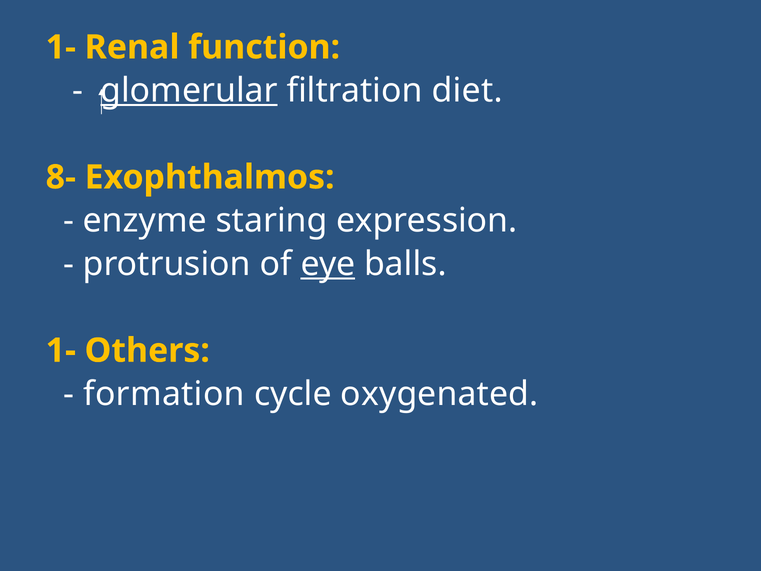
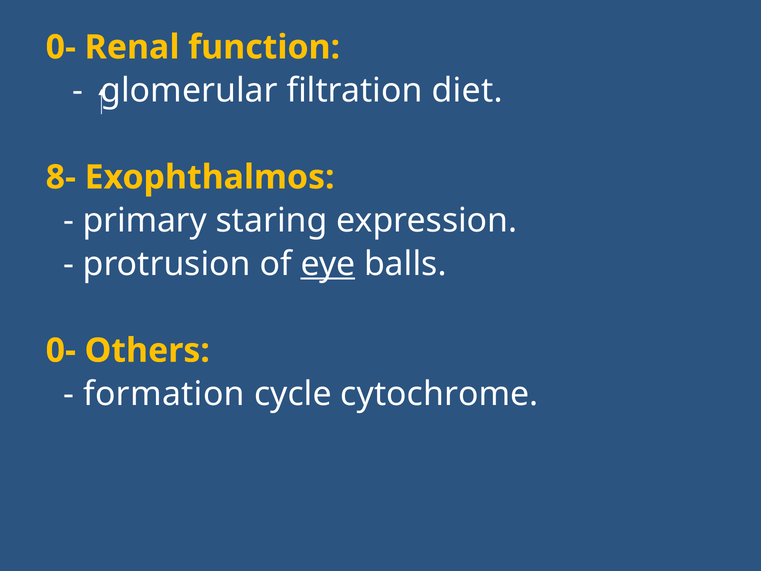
1-: 1- -> 0- (61, 47)
glomerular underline: present -> none (189, 91)
enzyme: enzyme -> primary (145, 221)
1-: 1- -> 0- (61, 350)
oxygenated: oxygenated -> cytochrome (439, 394)
